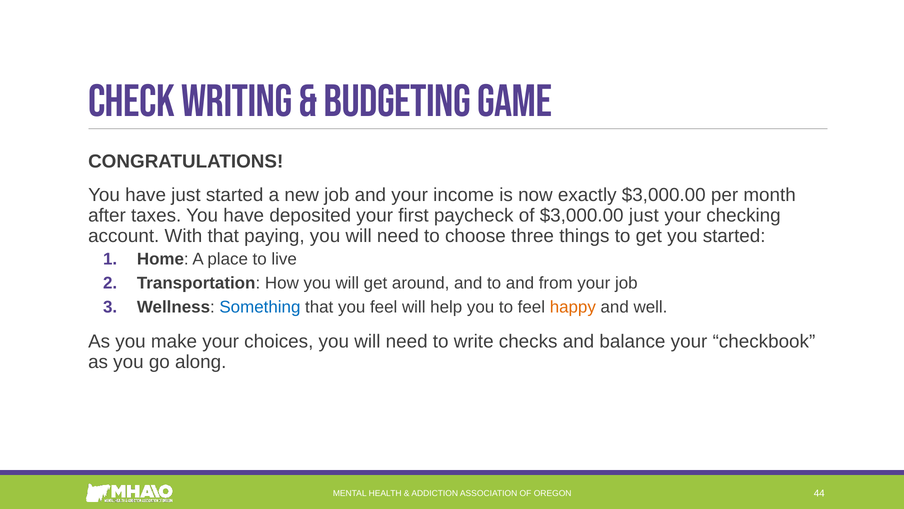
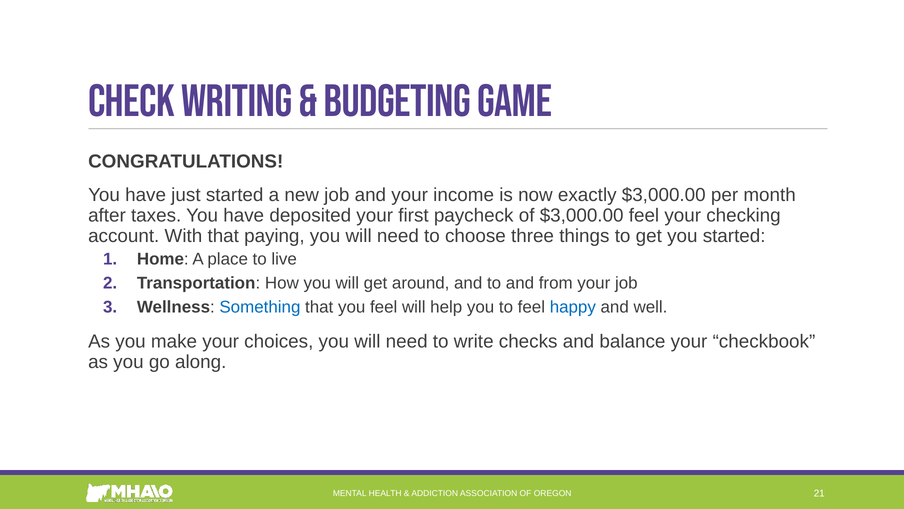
$3,000.00 just: just -> feel (644, 215)
happy colour: orange -> blue (573, 307)
44: 44 -> 21 (819, 493)
